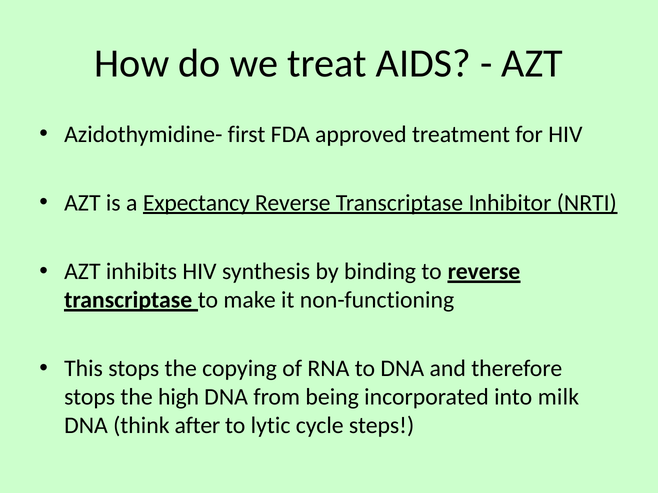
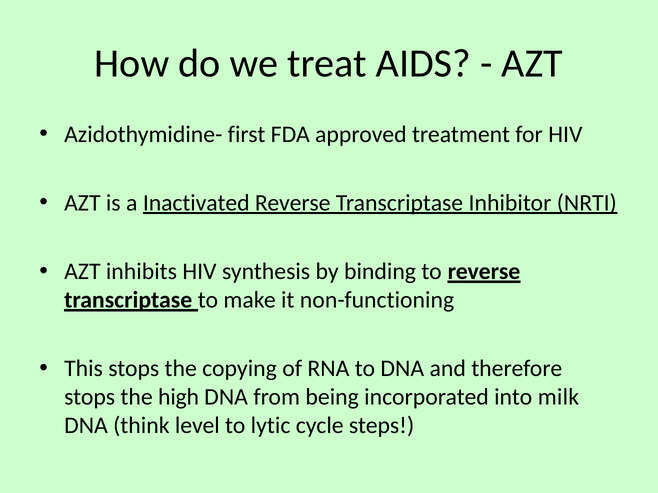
Expectancy: Expectancy -> Inactivated (196, 203)
after: after -> level (197, 426)
